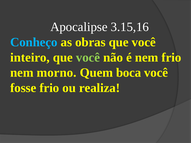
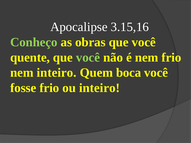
Conheço colour: light blue -> light green (34, 42)
inteiro: inteiro -> quente (30, 57)
nem morno: morno -> inteiro (57, 73)
ou realiza: realiza -> inteiro (99, 88)
